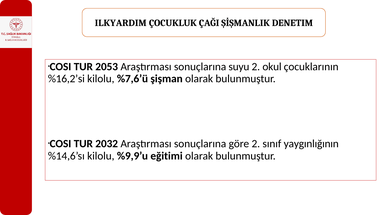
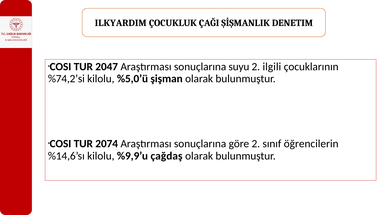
2053: 2053 -> 2047 (107, 67)
okul: okul -> ilgili (272, 67)
%16,2’si: %16,2’si -> %74,2’si (66, 79)
%7,6’ü: %7,6’ü -> %5,0’ü (132, 79)
2032: 2032 -> 2074 (107, 144)
yaygınlığının: yaygınlığının -> öğrencilerin (311, 144)
eğitimi: eğitimi -> çağdaş (166, 156)
